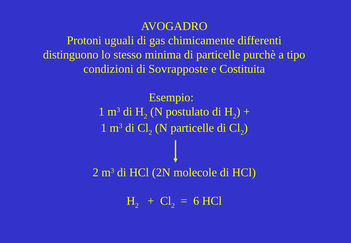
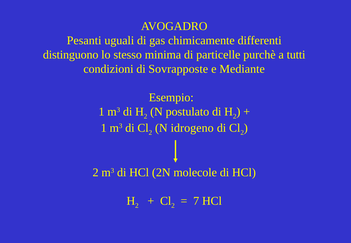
Protoni: Protoni -> Pesanti (84, 41)
tipo: tipo -> tutti (296, 55)
Costituita: Costituita -> Mediante (242, 69)
N particelle: particelle -> idrogeno (192, 128)
6: 6 -> 7 (196, 201)
